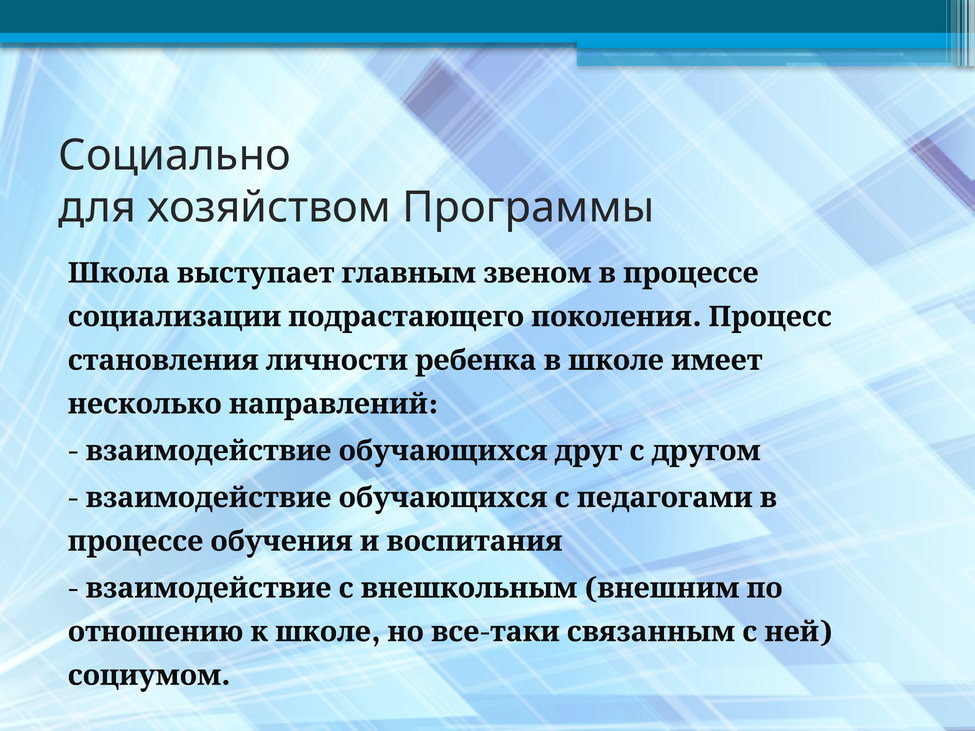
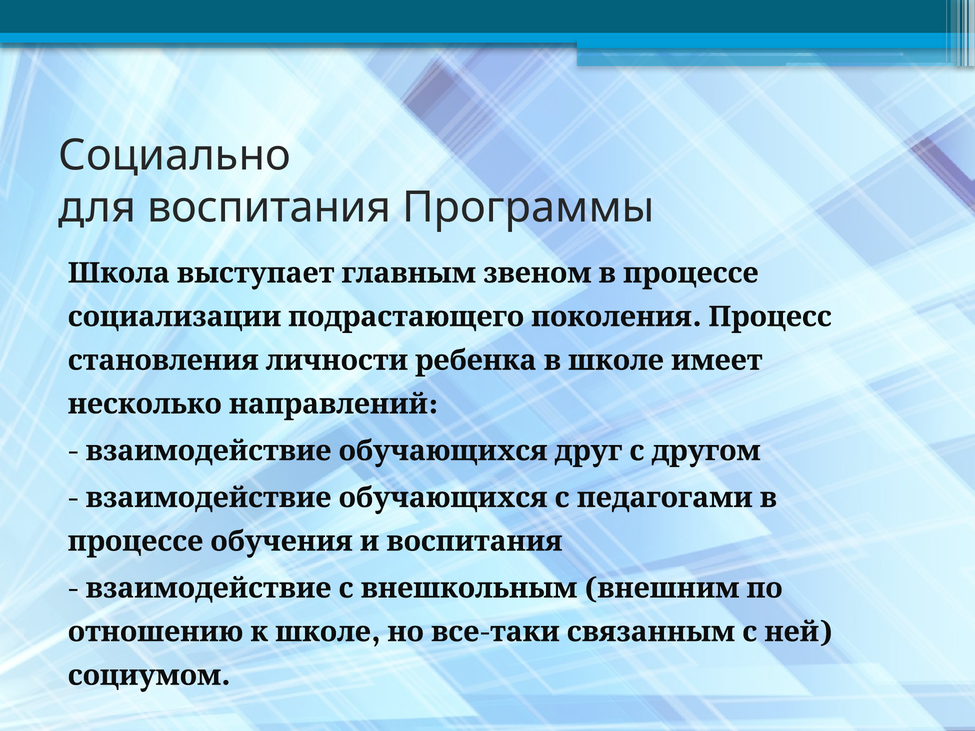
для хозяйством: хозяйством -> воспитания (269, 208)
